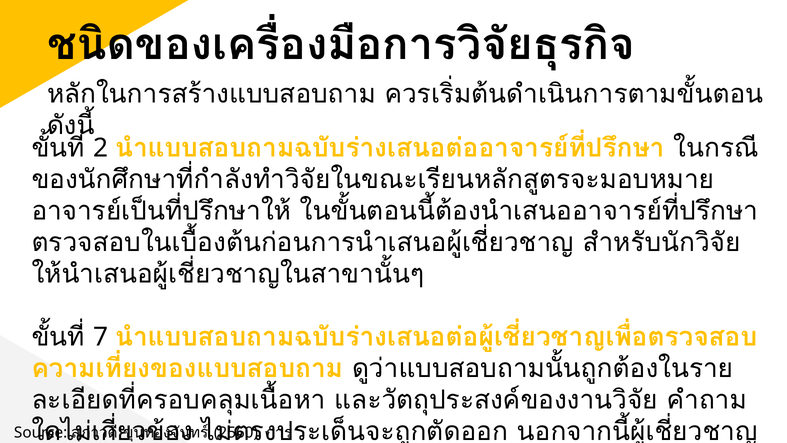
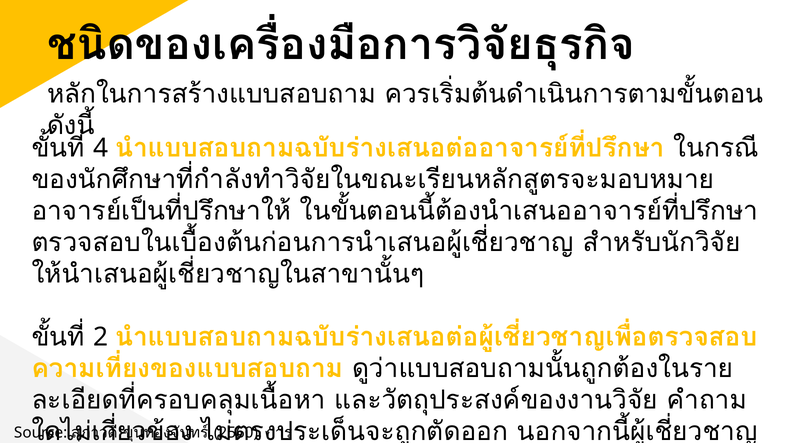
2: 2 -> 4 (101, 148)
7: 7 -> 2 (101, 337)
